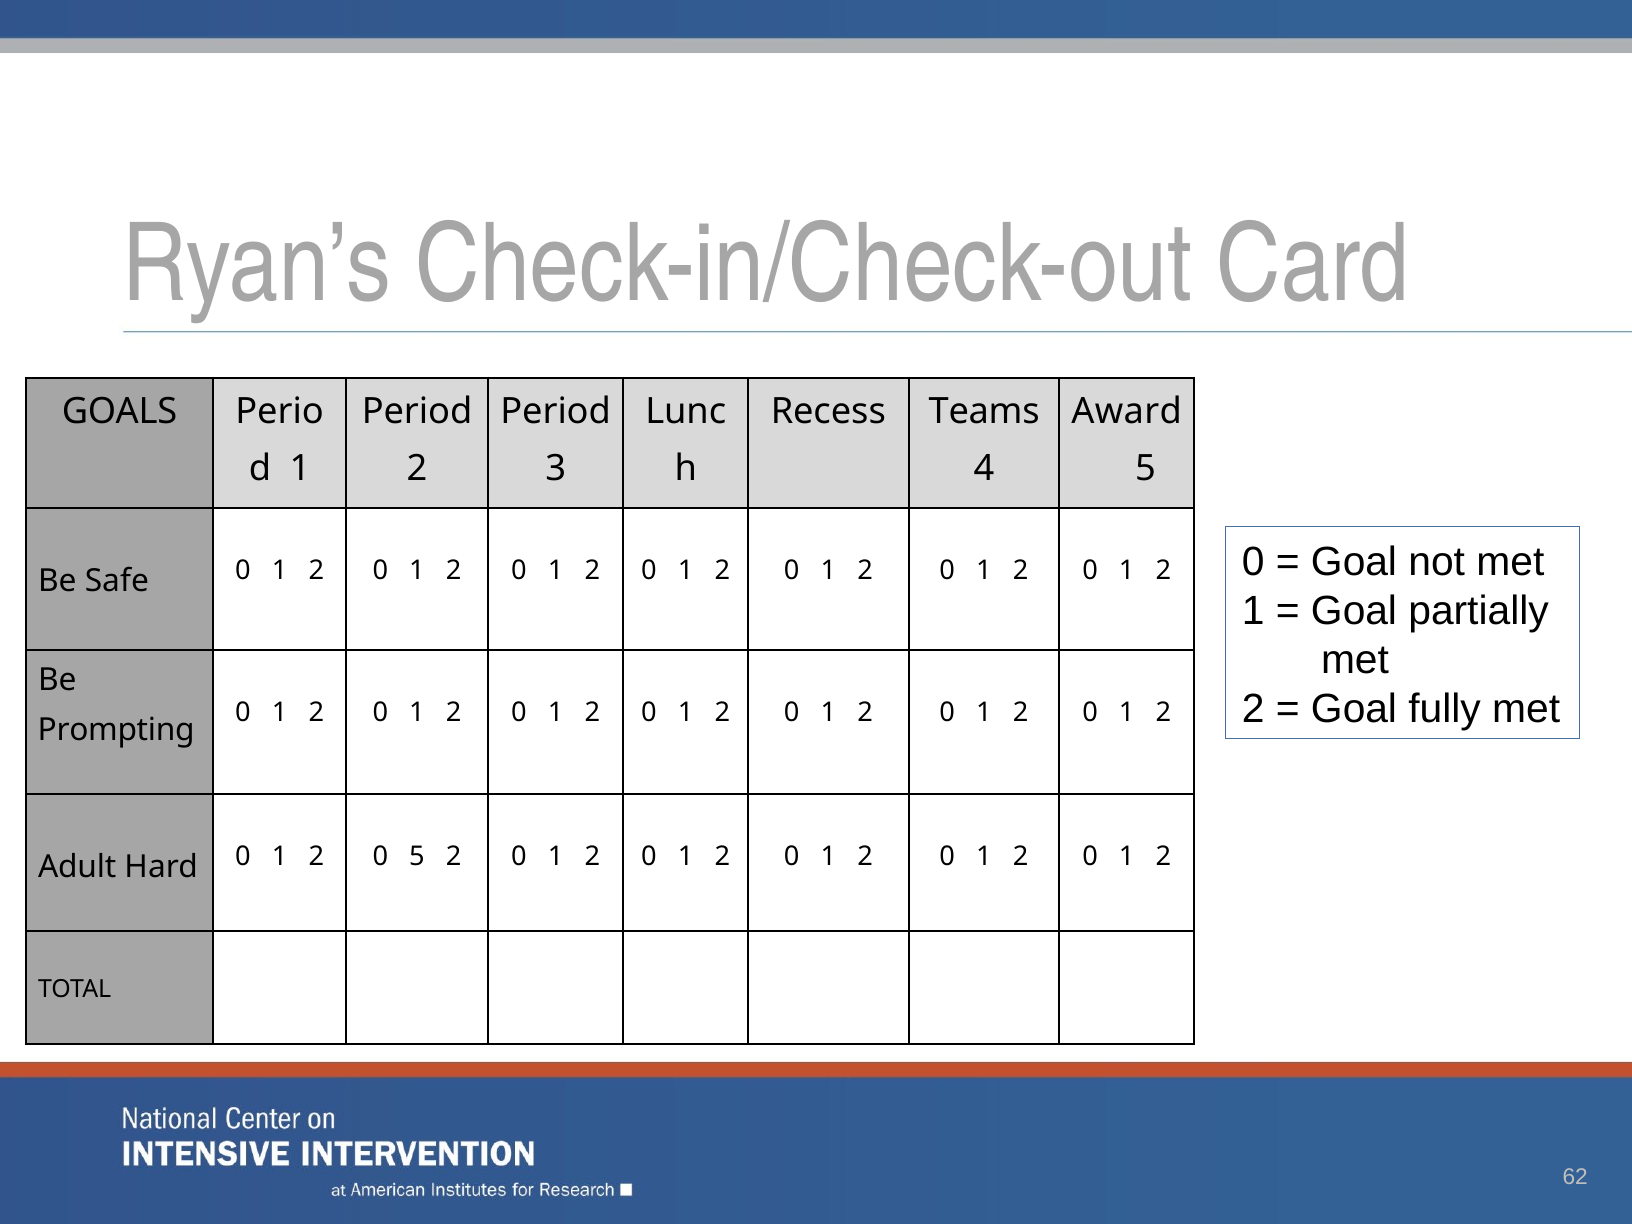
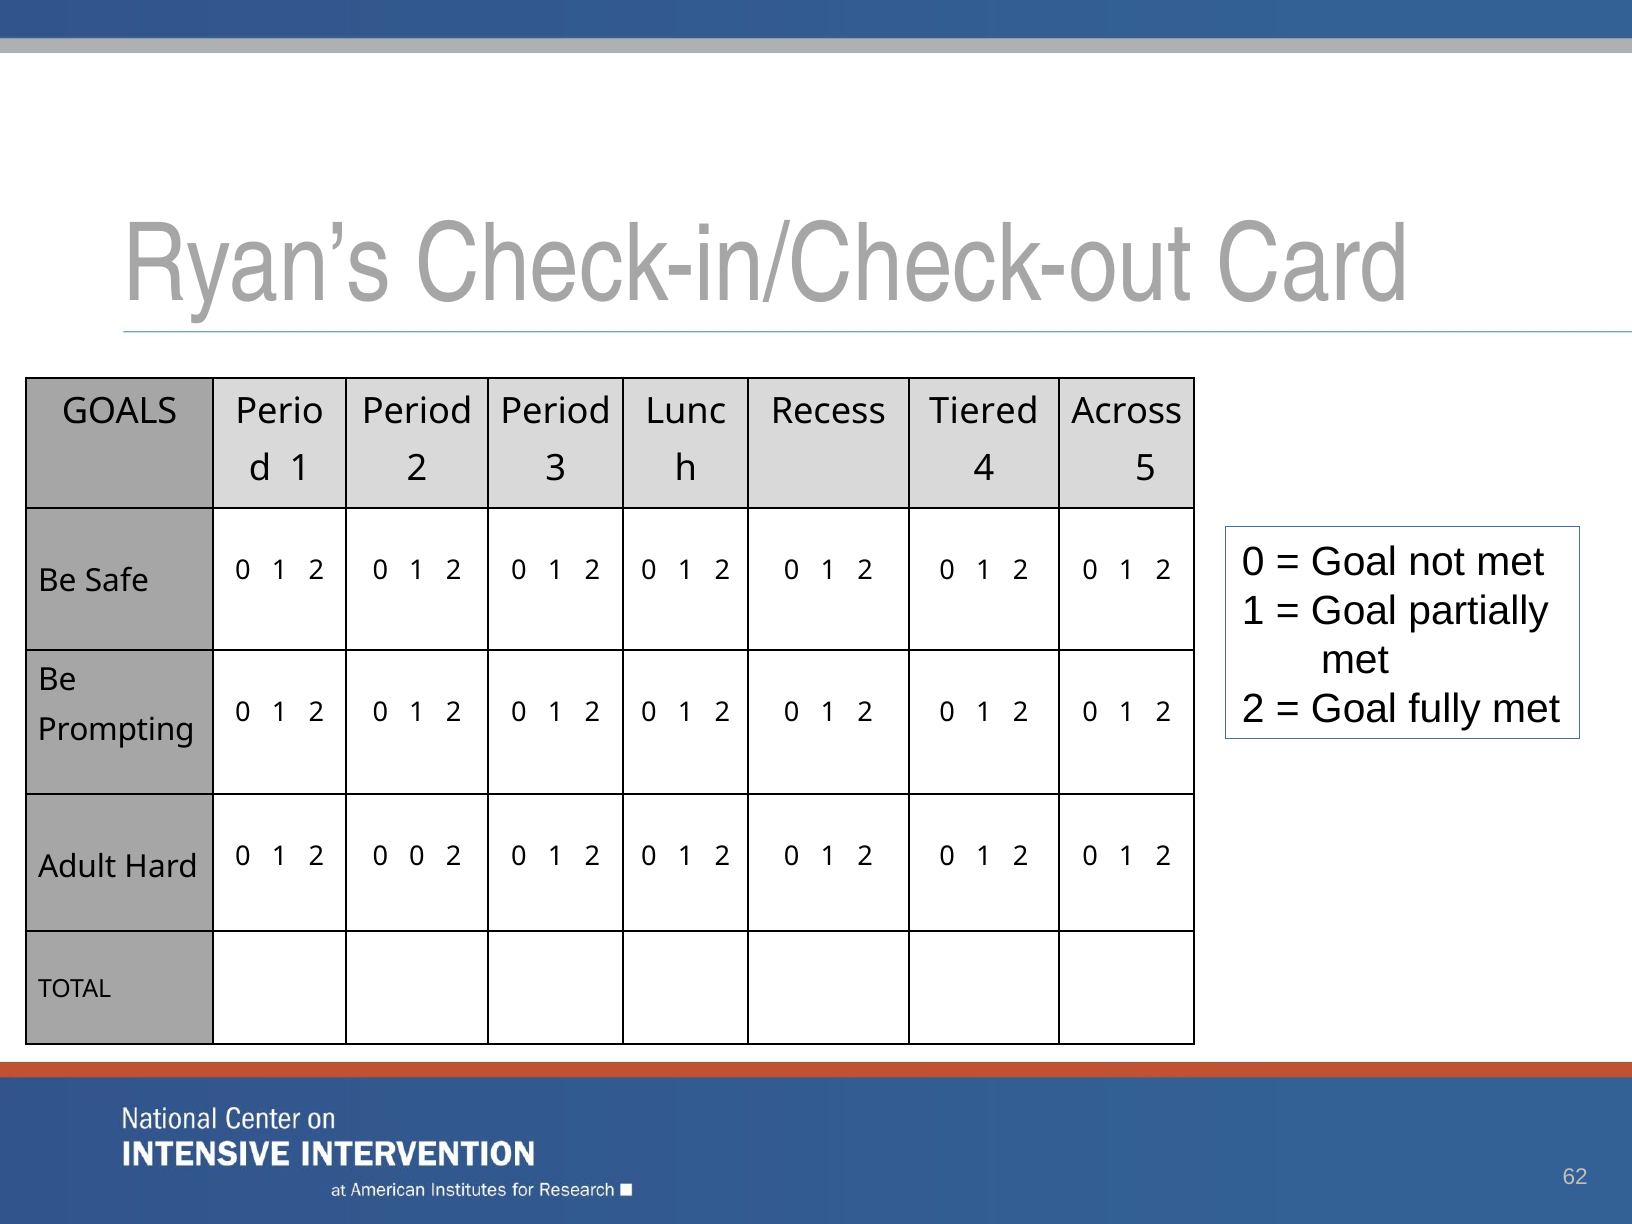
Teams: Teams -> Tiered (984, 412)
Award: Award -> Across (1127, 412)
0 5: 5 -> 0 (417, 857)
